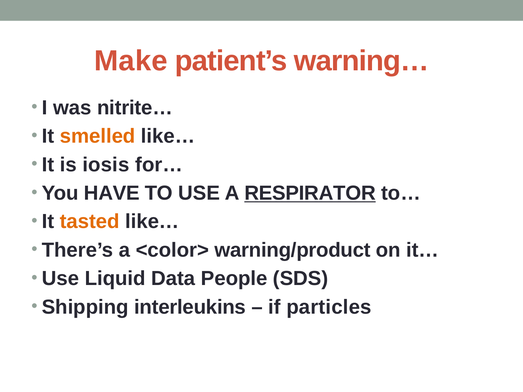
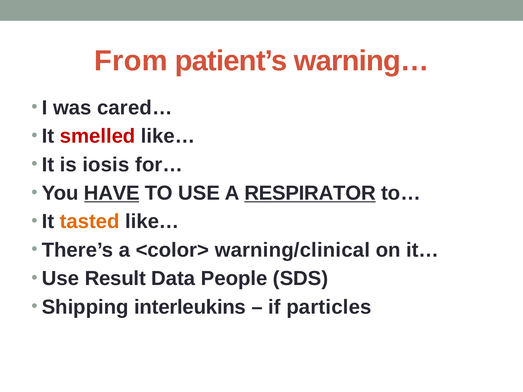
Make: Make -> From (131, 61)
nitrite…: nitrite… -> cared… (135, 108)
smelled colour: orange -> red (98, 136)
HAVE underline: none -> present (112, 193)
warning/product: warning/product -> warning/clinical (292, 250)
Liquid: Liquid -> Result (115, 279)
